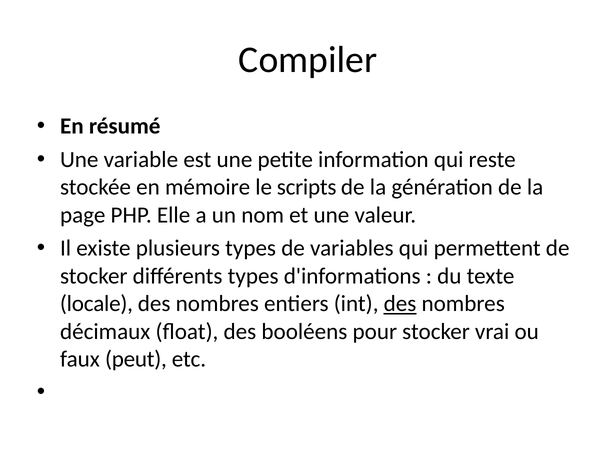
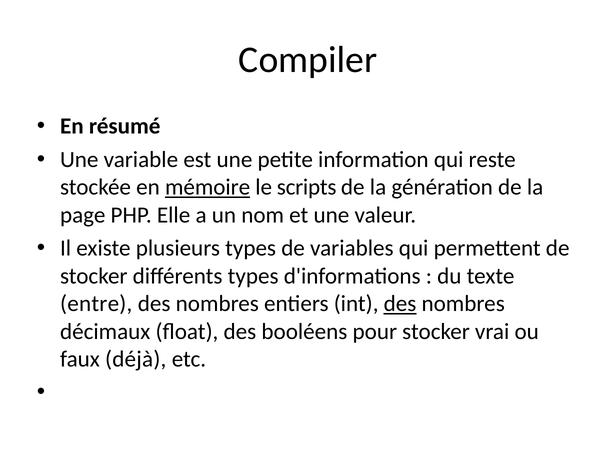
mémoire underline: none -> present (208, 187)
locale: locale -> entre (96, 304)
peut: peut -> déjà (136, 359)
